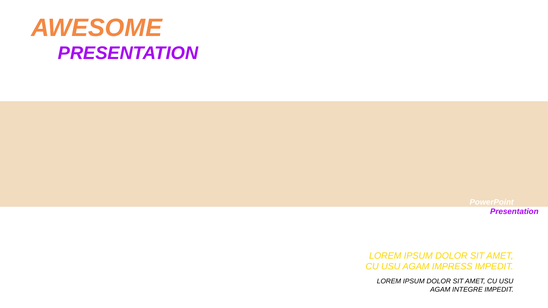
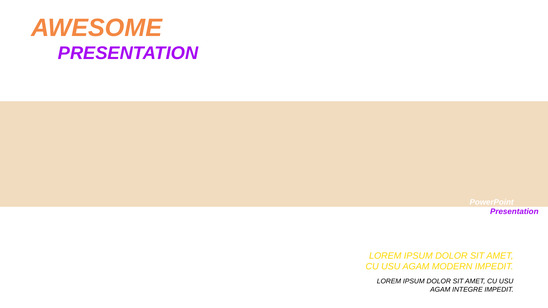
IMPRESS: IMPRESS -> MODERN (452, 267)
